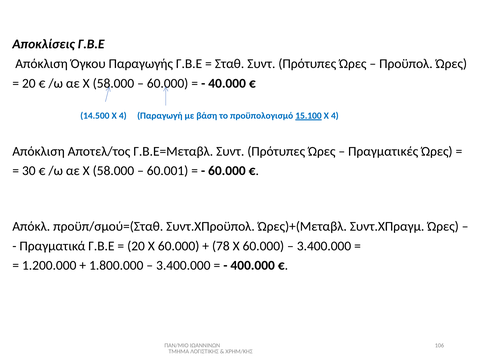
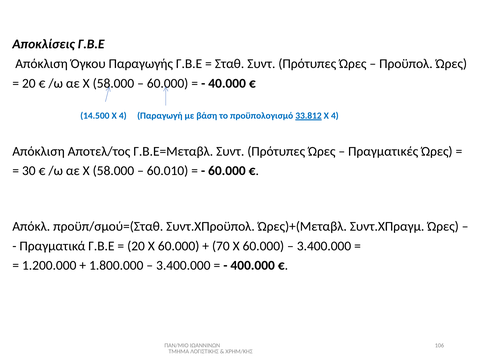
15.100: 15.100 -> 33.812 (308, 116)
60.001: 60.001 -> 60.010 (168, 171)
78: 78 -> 70 (221, 246)
